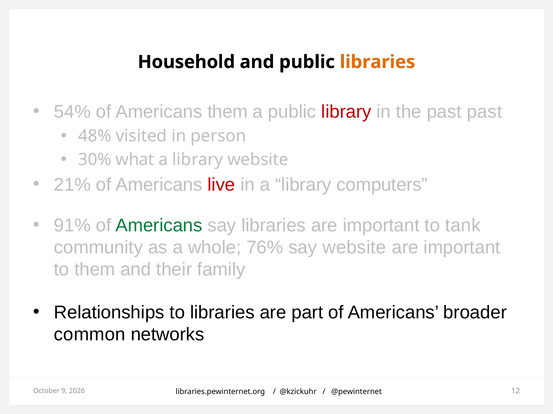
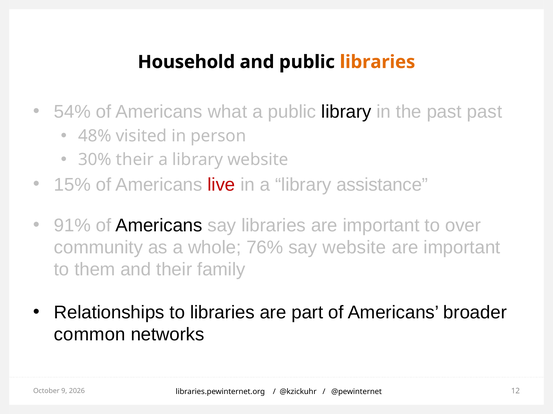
Americans them: them -> what (227, 112)
library colour: red -> black (346, 112)
30% what: what -> their (135, 160)
21%: 21% -> 15% (72, 185)
computers: computers -> assistance (382, 185)
Americans colour: green -> black (159, 226)
tank: tank -> over (463, 226)
